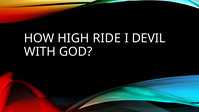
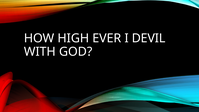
RIDE: RIDE -> EVER (107, 38)
